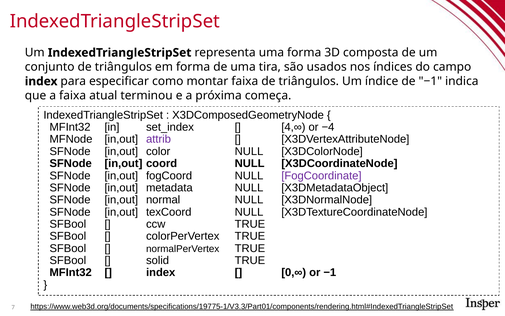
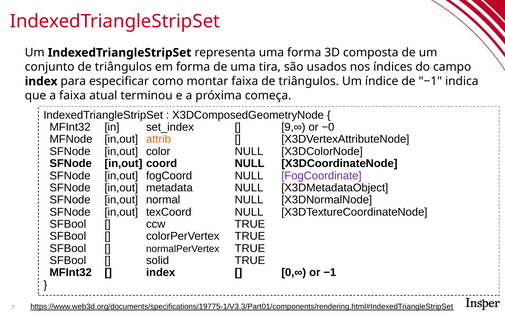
4,∞: 4,∞ -> 9,∞ (293, 127)
−4: −4 -> −0 (328, 127)
attrib colour: purple -> orange (158, 139)
